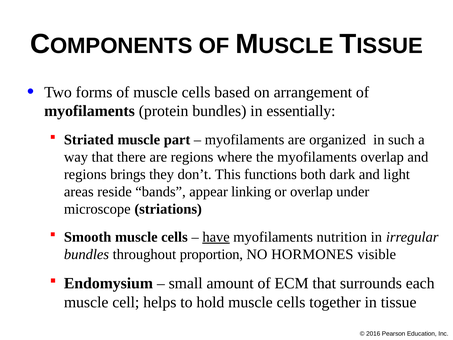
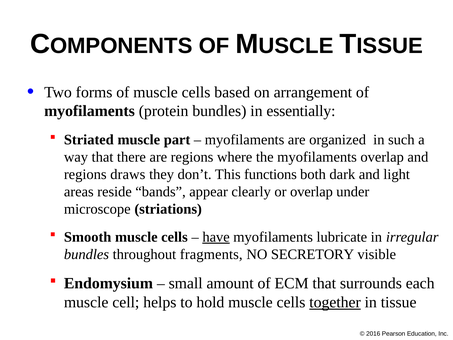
brings: brings -> draws (128, 174)
linking: linking -> clearly (251, 192)
nutrition: nutrition -> lubricate (342, 237)
proportion: proportion -> fragments (211, 254)
HORMONES: HORMONES -> SECRETORY (313, 254)
together underline: none -> present (335, 302)
